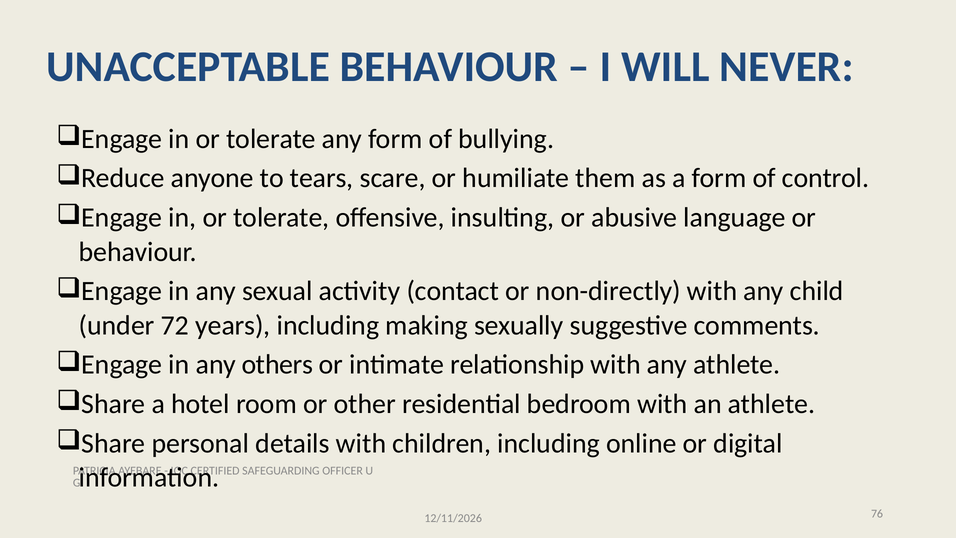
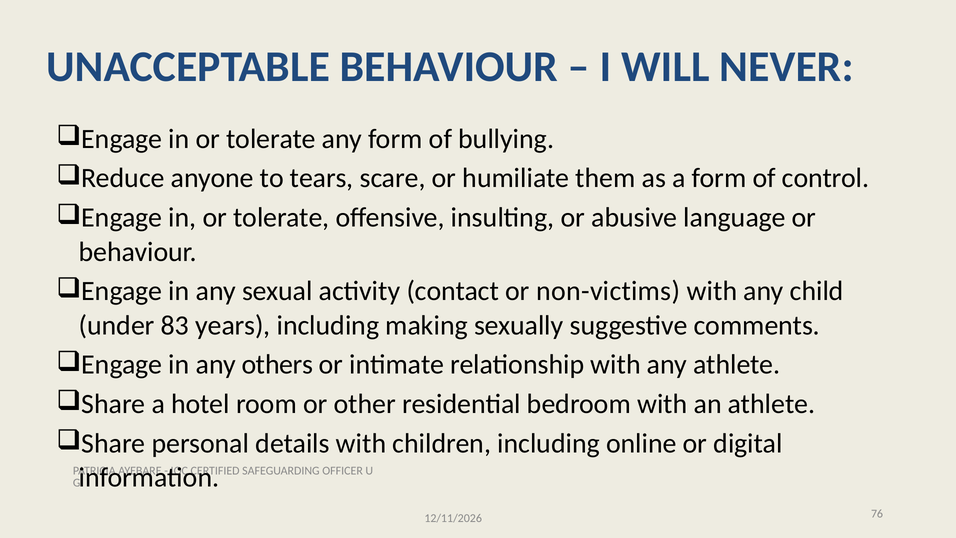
non-directly: non-directly -> non-victims (608, 291)
72: 72 -> 83 (175, 325)
